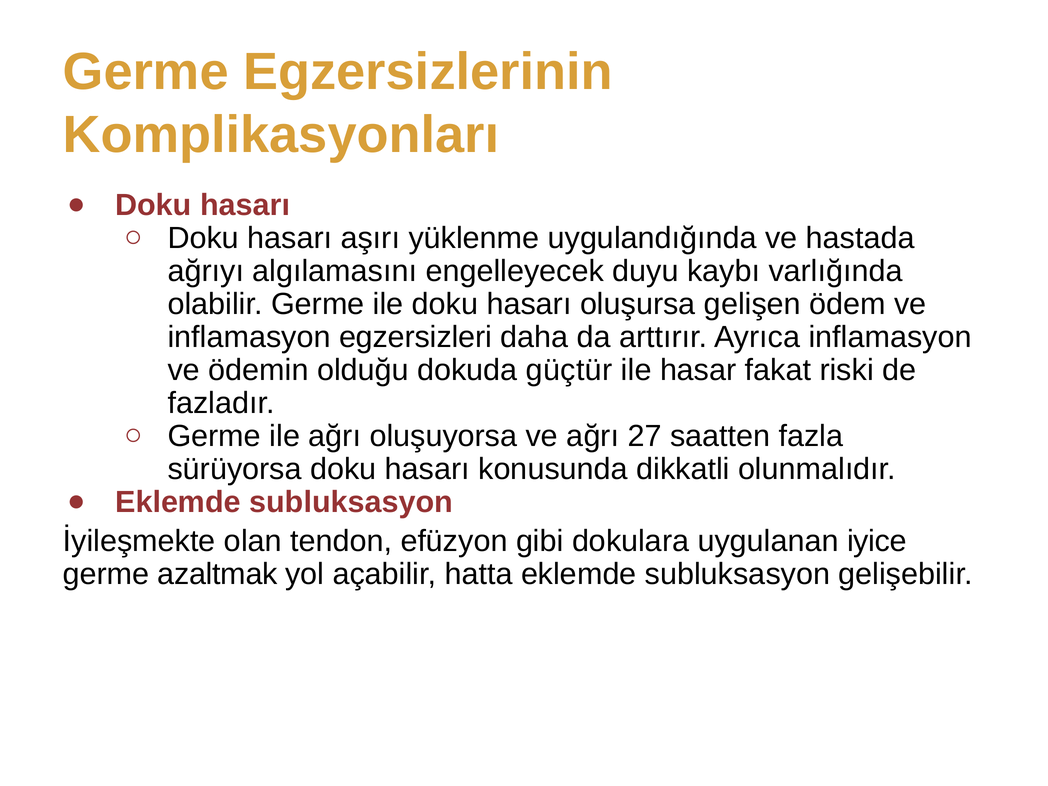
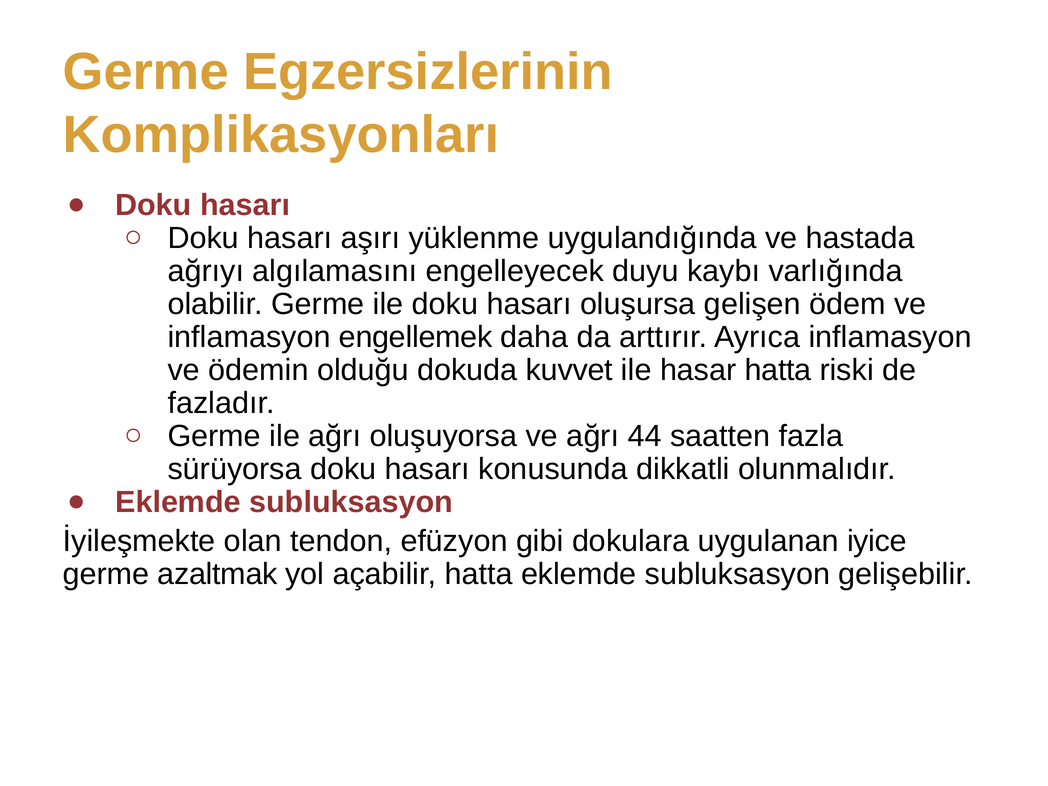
egzersizleri: egzersizleri -> engellemek (416, 337)
güçtür: güçtür -> kuvvet (569, 370)
hasar fakat: fakat -> hatta (778, 370)
27: 27 -> 44 (645, 436)
